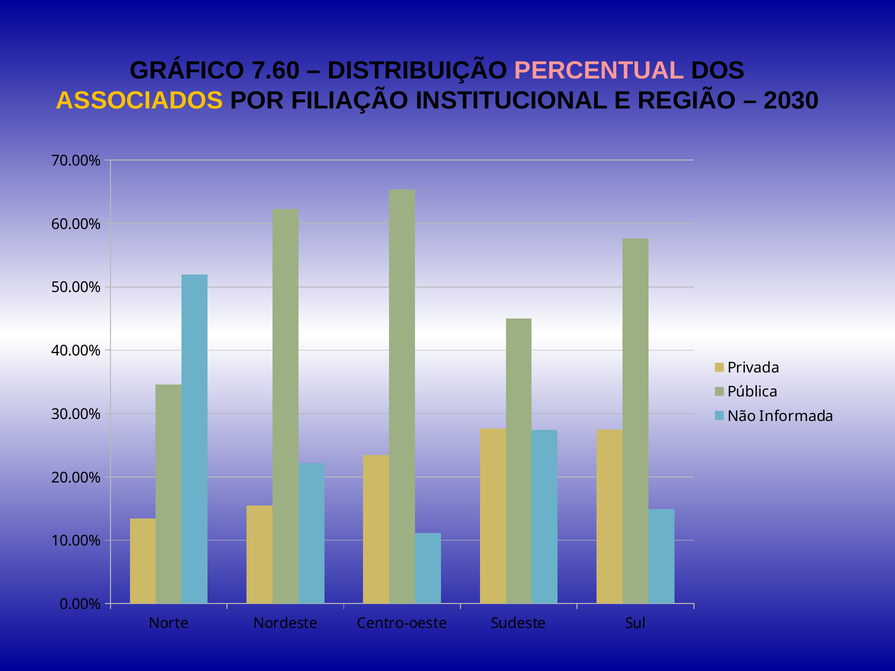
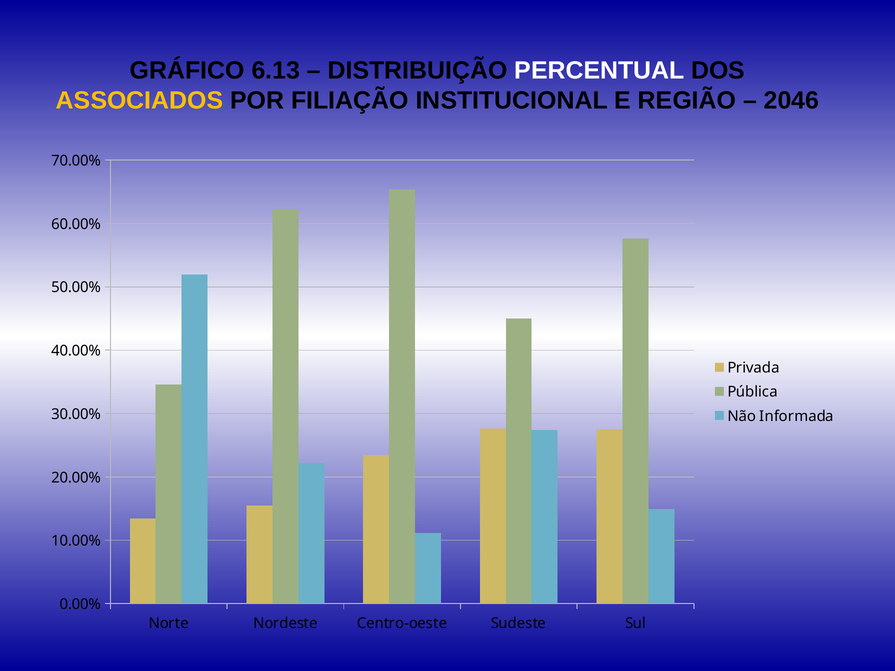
7.60: 7.60 -> 6.13 (276, 71)
PERCENTUAL colour: pink -> white (600, 71)
2030: 2030 -> 2046 (791, 101)
